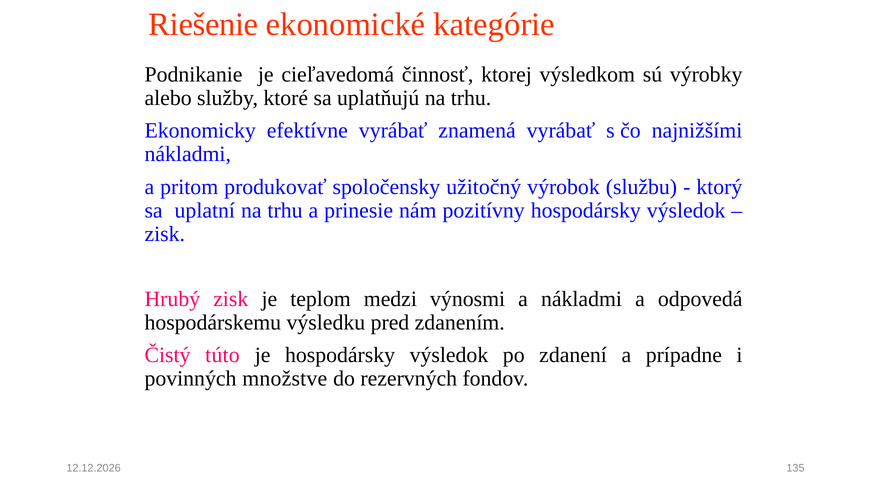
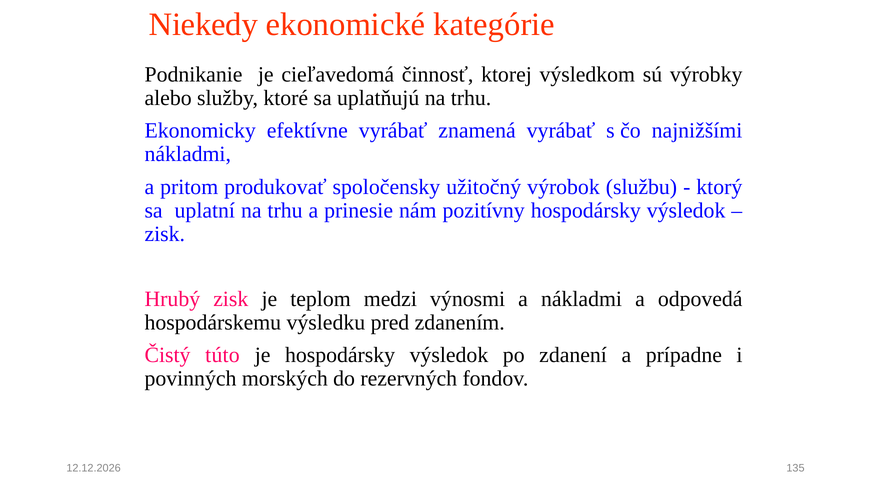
Riešenie: Riešenie -> Niekedy (203, 25)
množstve: množstve -> morských (285, 379)
